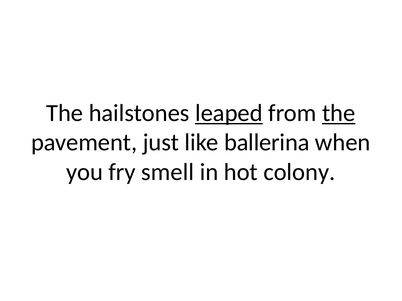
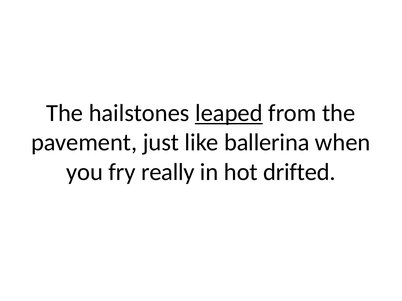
the underline: present -> none (339, 113)
smell: smell -> really (168, 172)
colony: colony -> drifted (299, 172)
